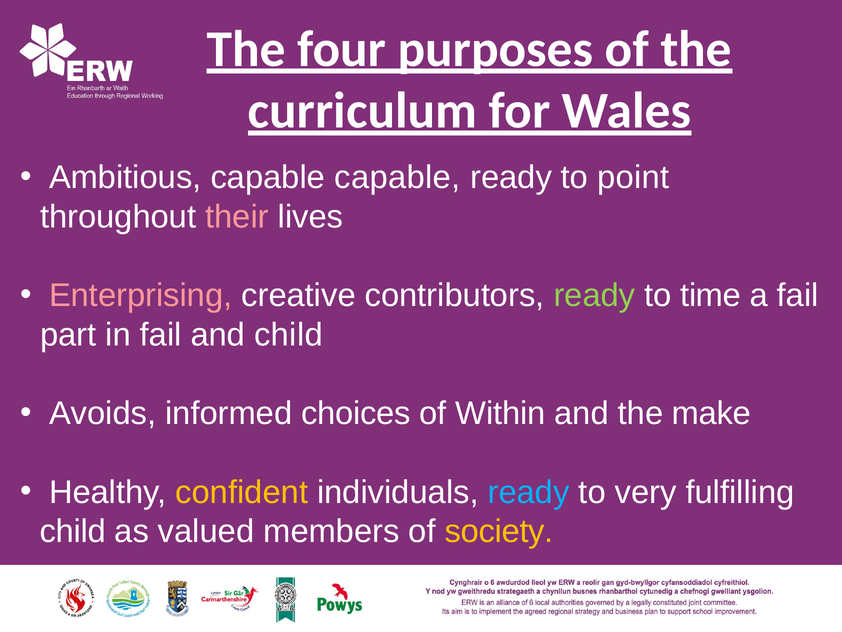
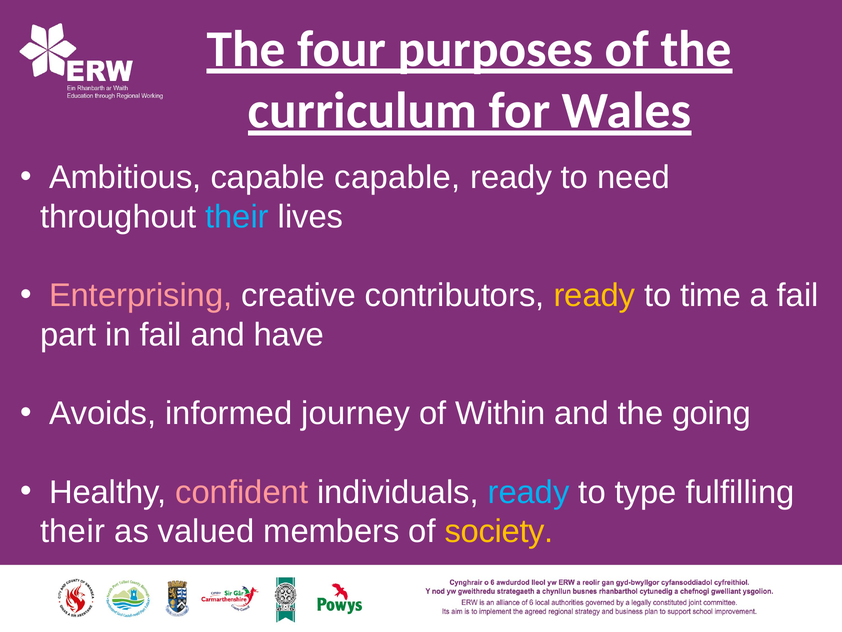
point: point -> need (634, 177)
their colour: pink -> light blue (237, 217)
ready colour: light green -> yellow (594, 295)
and child: child -> have (289, 335)
choices: choices -> journey (356, 413)
make: make -> going (711, 413)
confident colour: yellow -> pink (242, 492)
very: very -> type (646, 492)
child: child -> their (73, 531)
